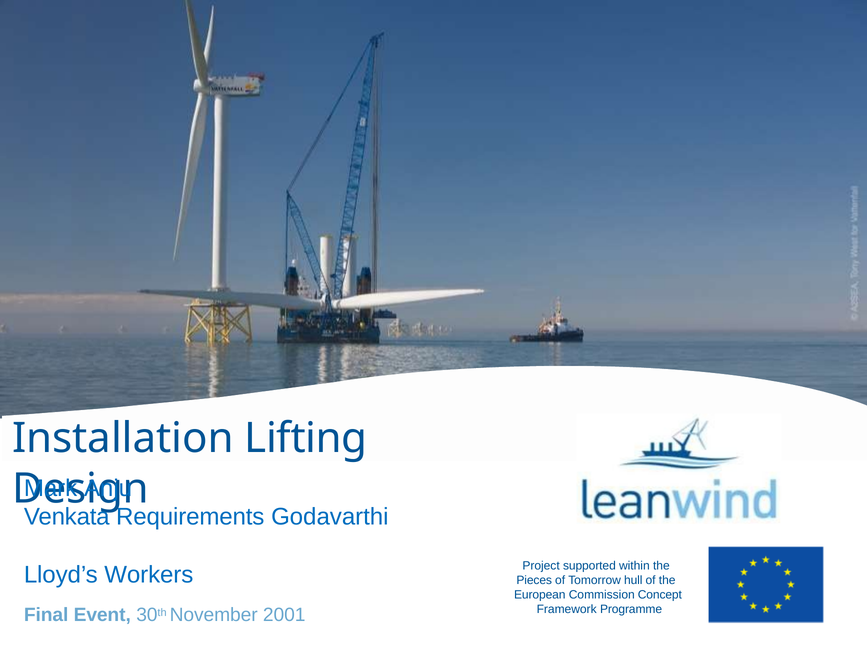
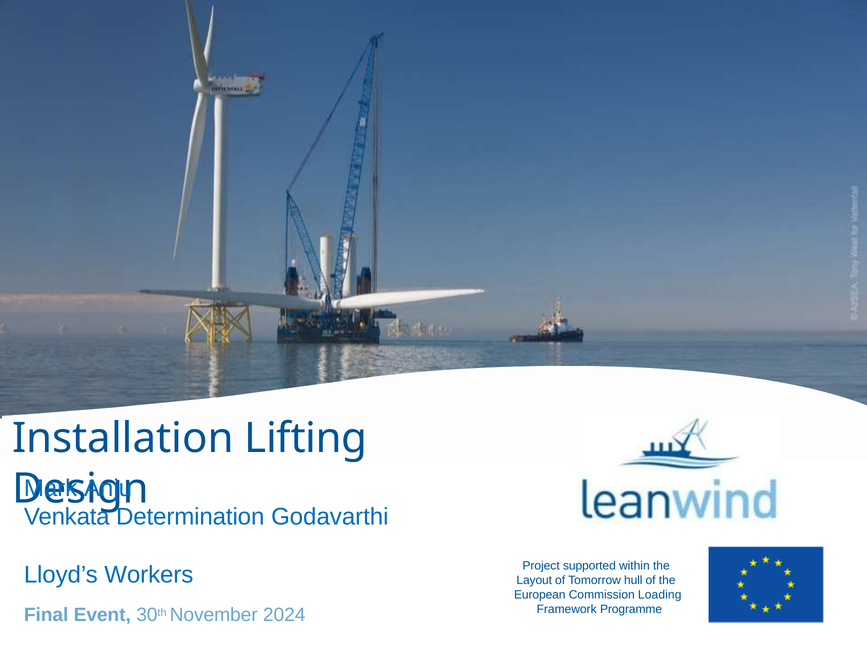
Requirements: Requirements -> Determination (190, 517)
Pieces: Pieces -> Layout (534, 580)
Concept: Concept -> Loading (660, 595)
2001: 2001 -> 2024 (284, 615)
